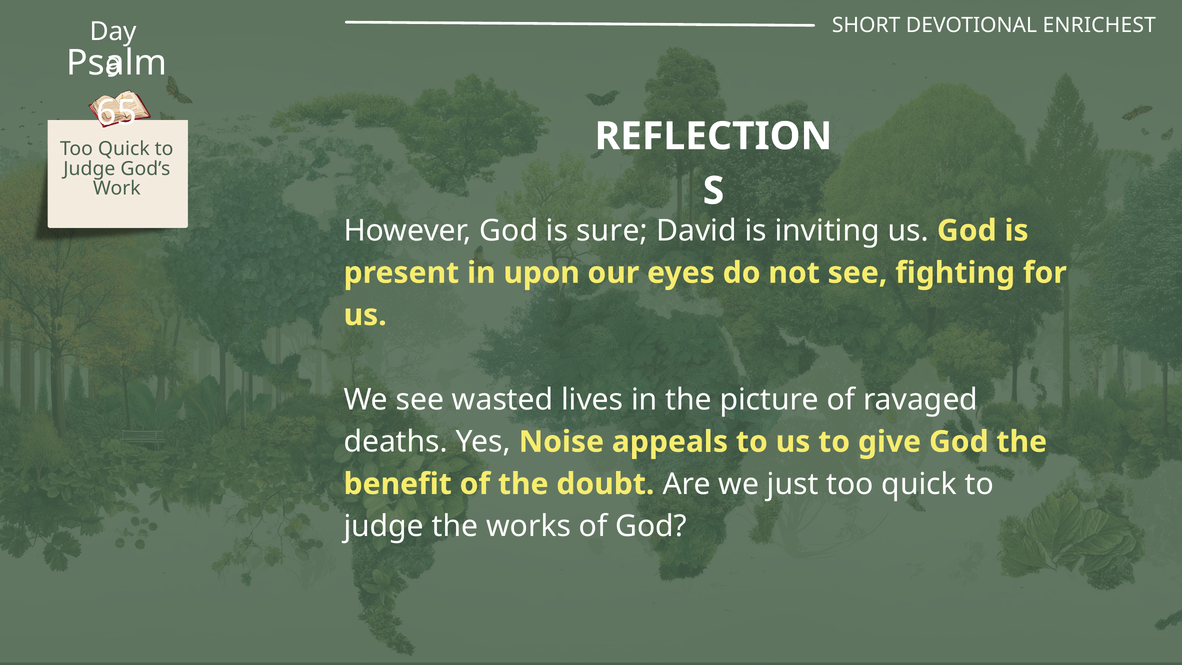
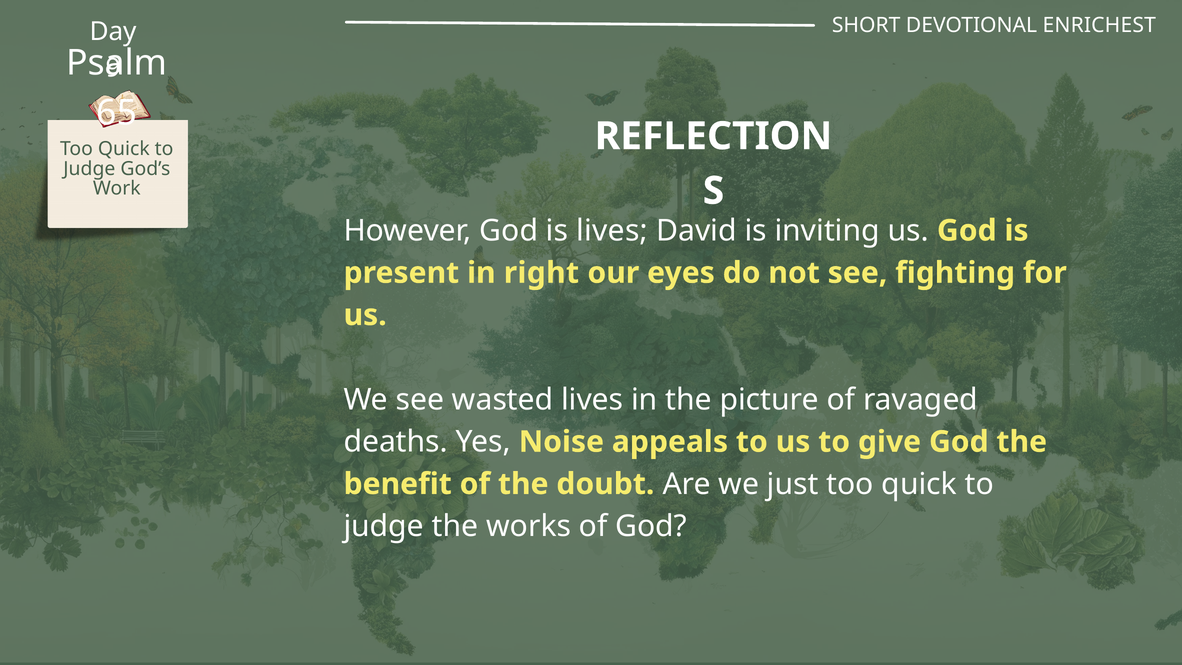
is sure: sure -> lives (612, 231)
upon: upon -> right (541, 273)
